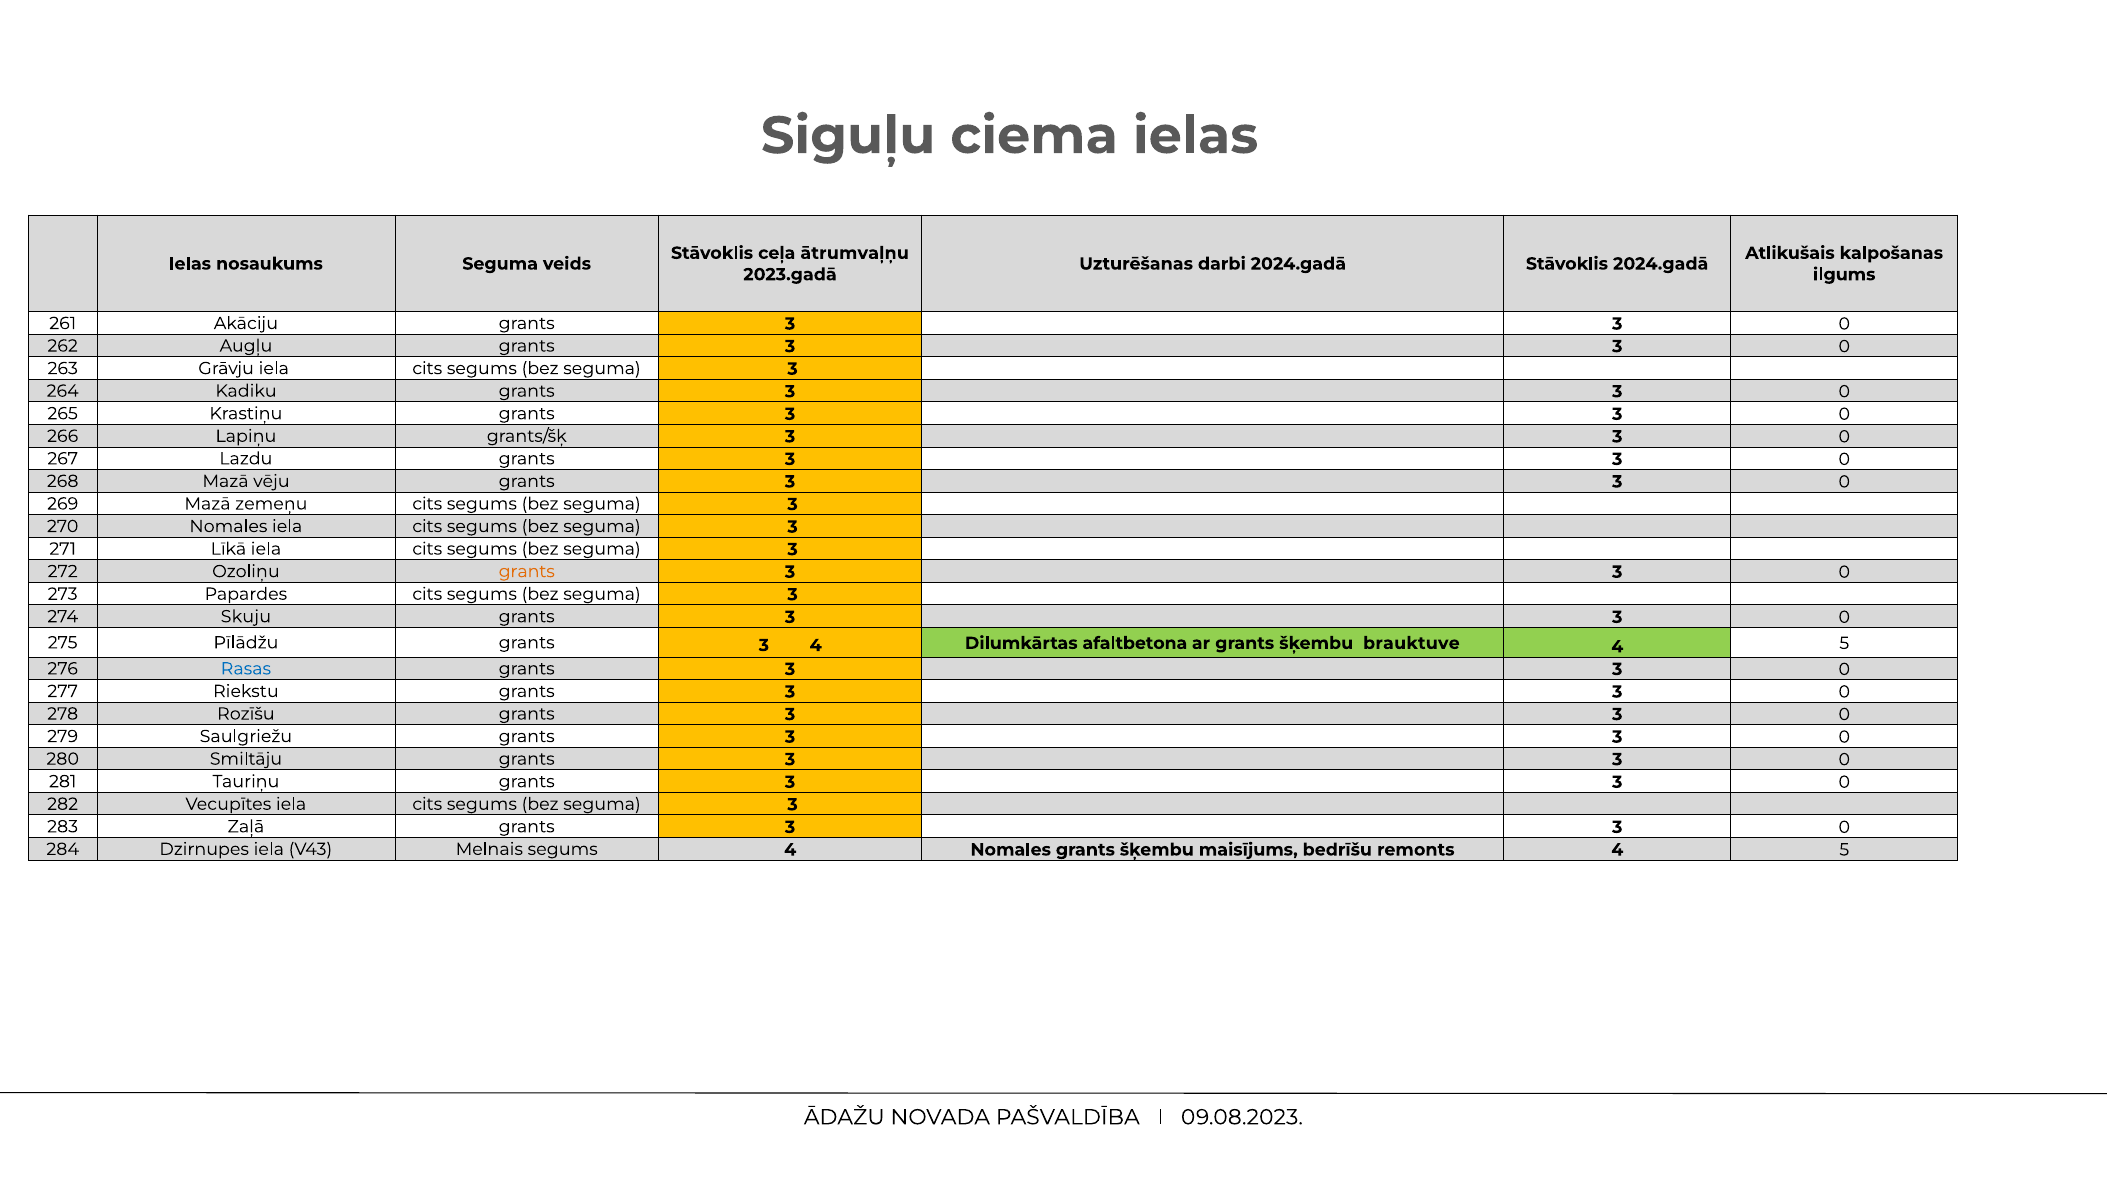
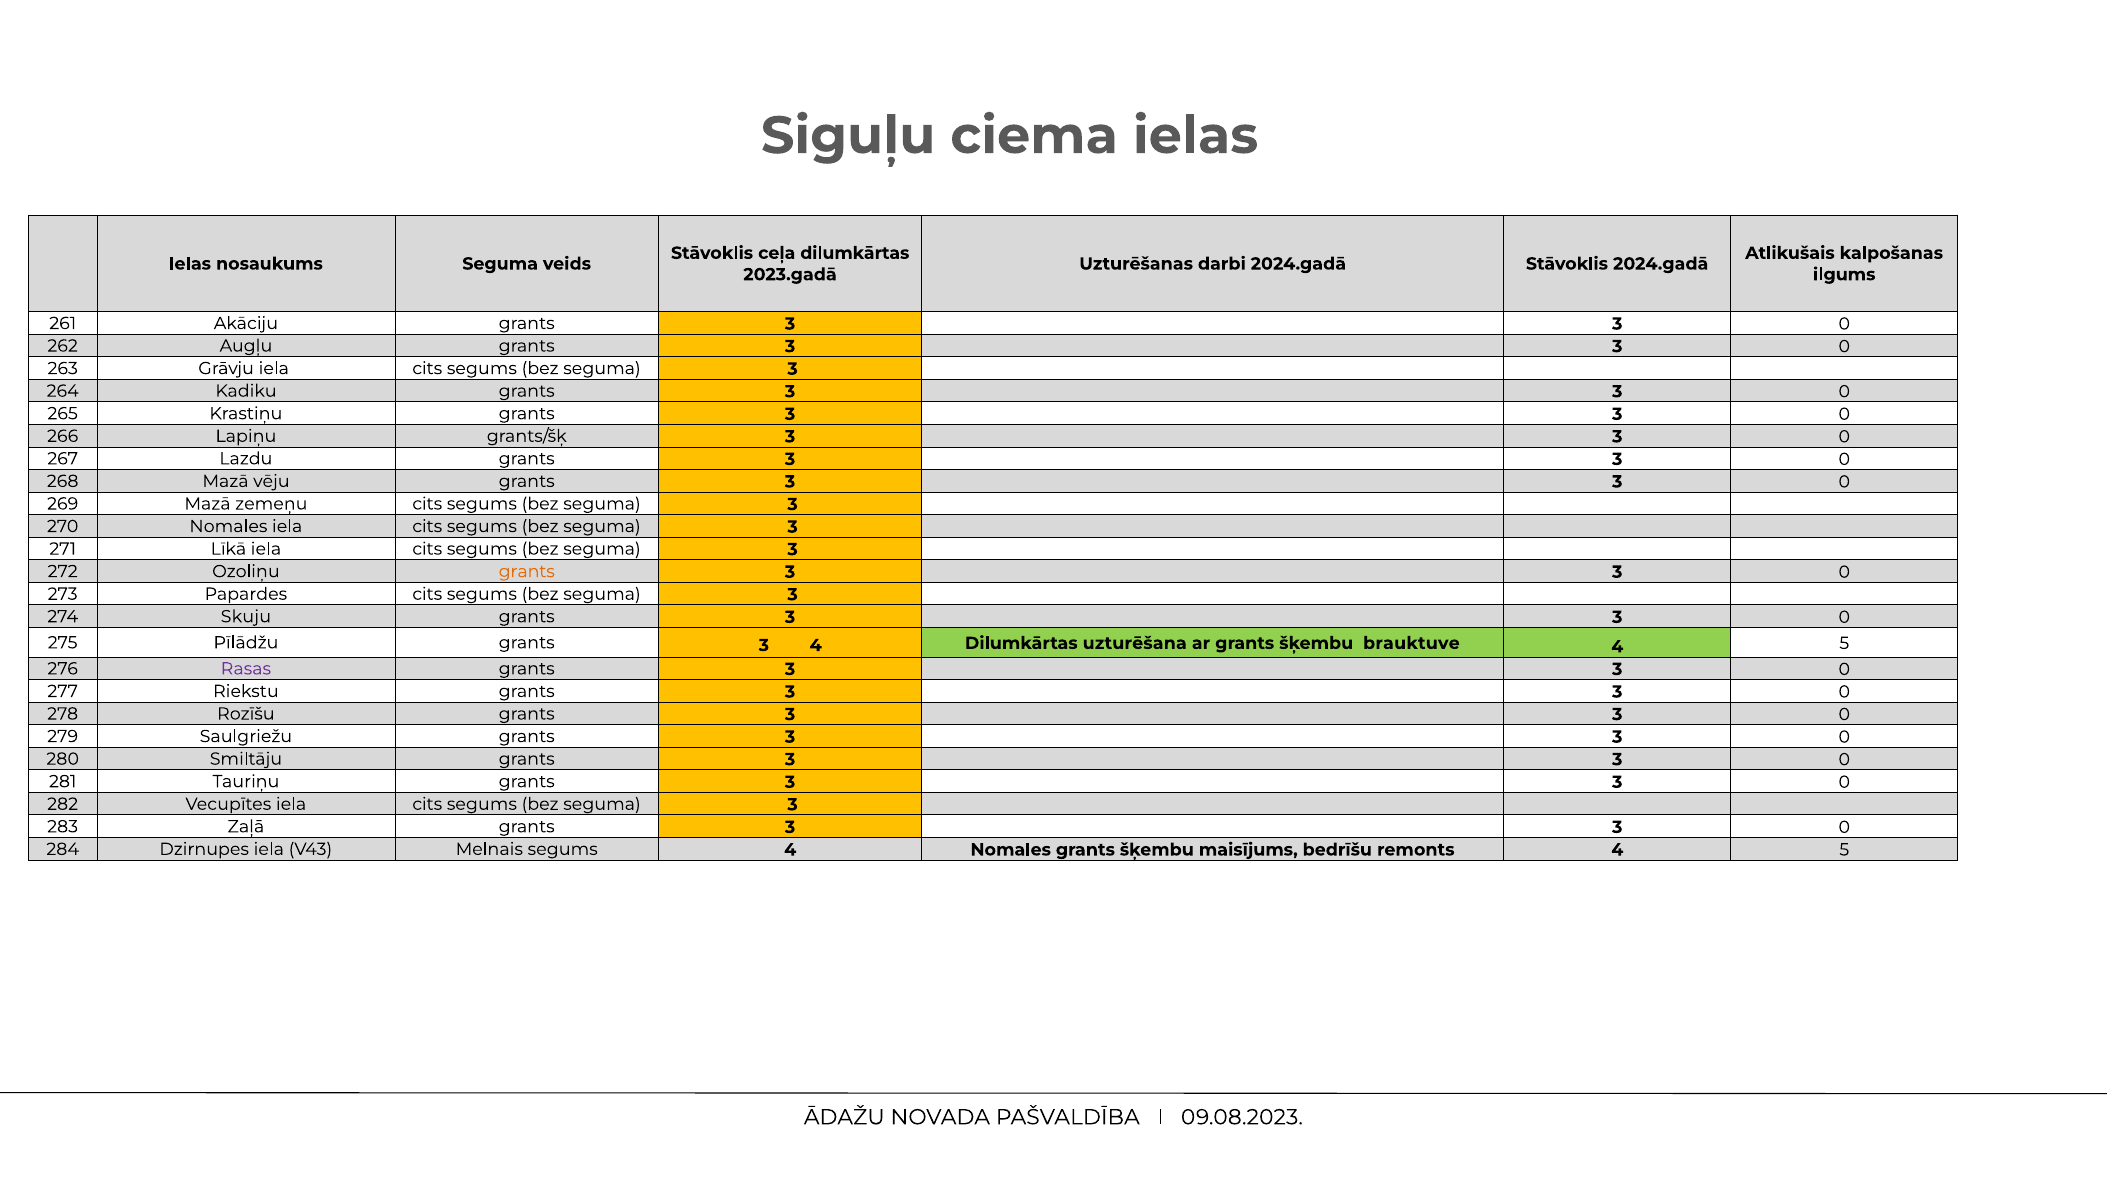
ceļa ātrumvaļņu: ātrumvaļņu -> dilumkārtas (855, 253)
afaltbetona: afaltbetona -> uzturēšana (1135, 643)
Rasas colour: blue -> purple (246, 669)
